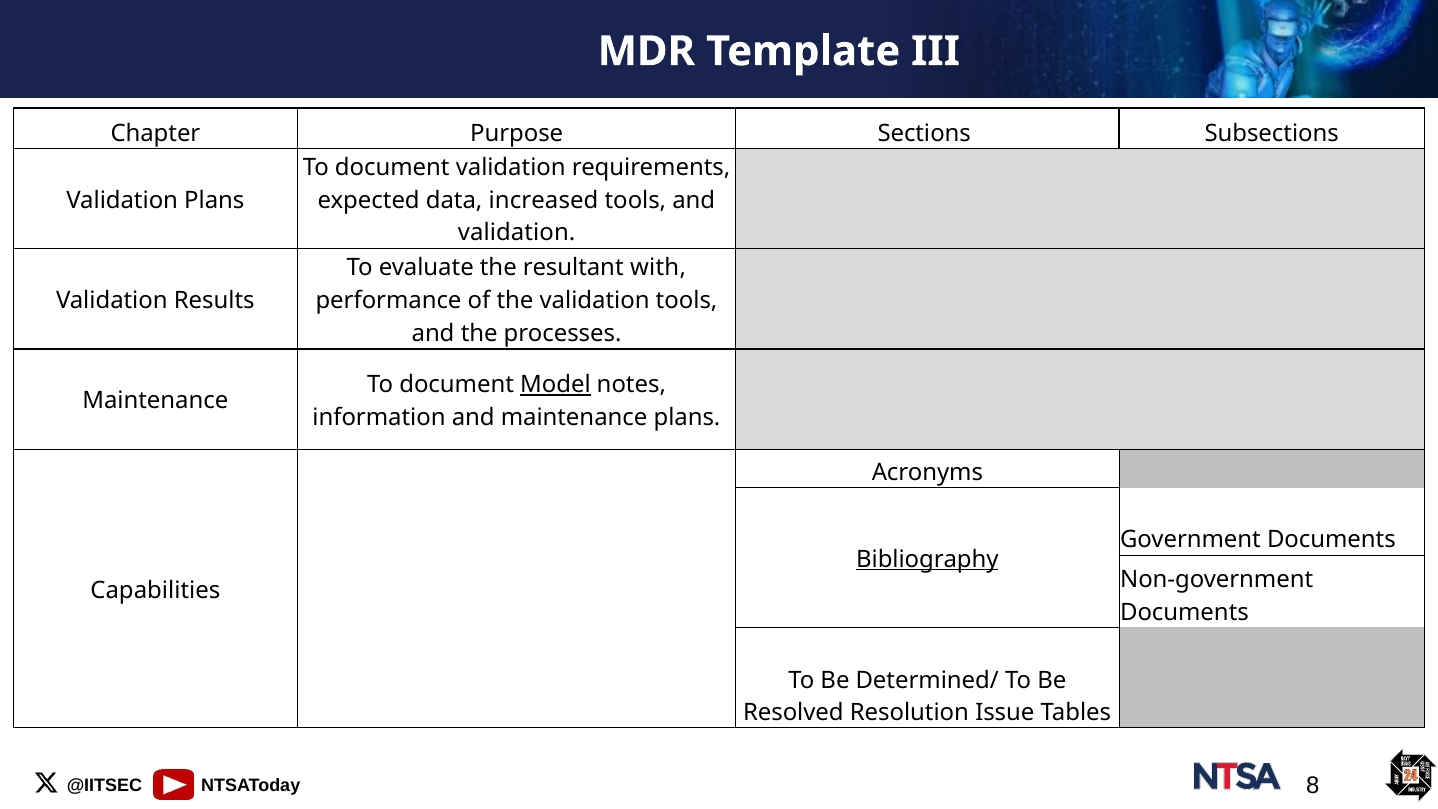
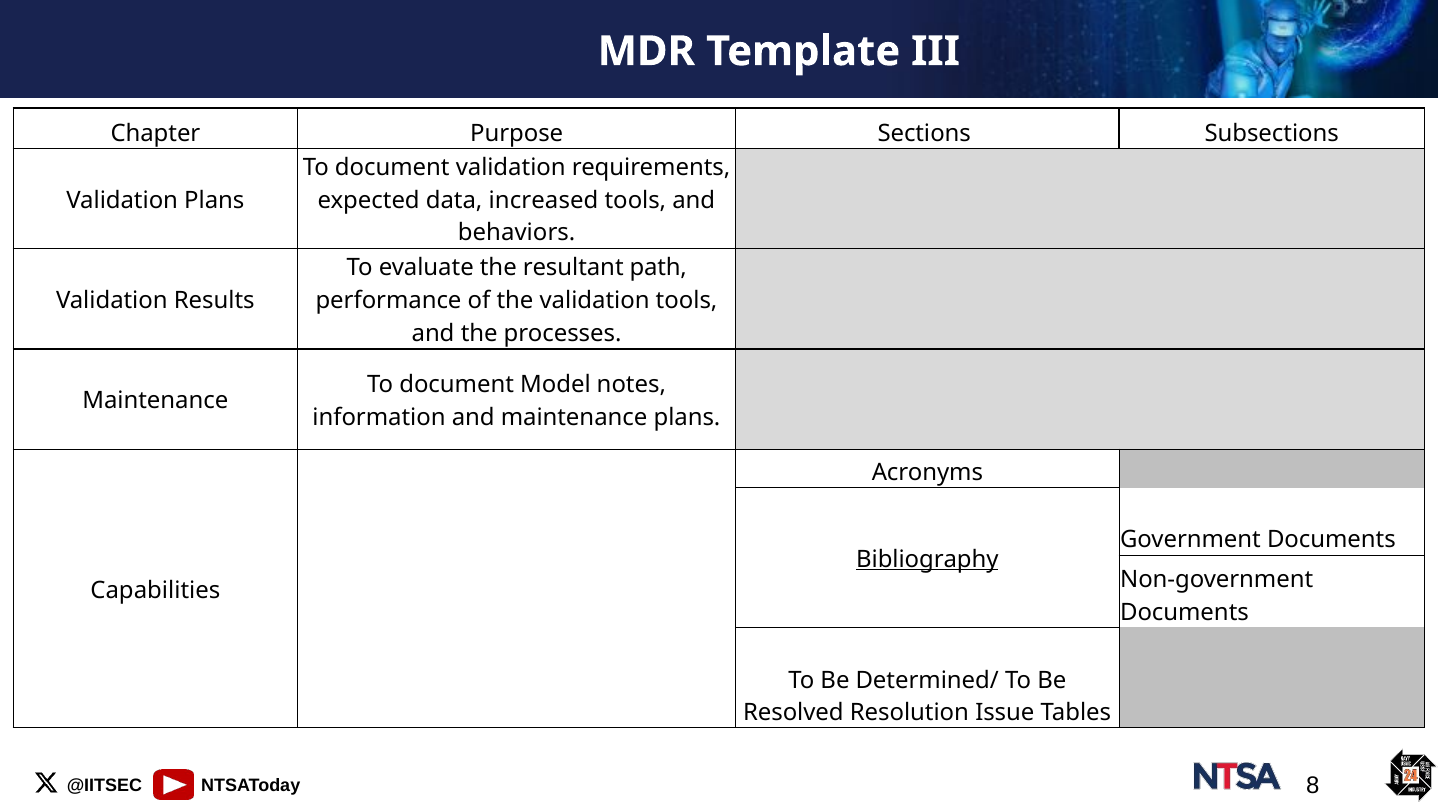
validation: validation -> behaviors (517, 233)
with: with -> path (658, 268)
Model underline: present -> none (555, 385)
